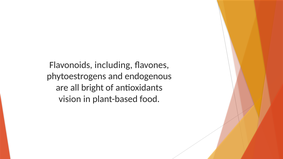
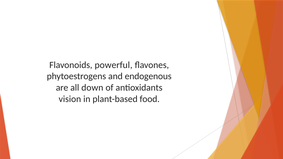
including: including -> powerful (114, 65)
bright: bright -> down (92, 88)
